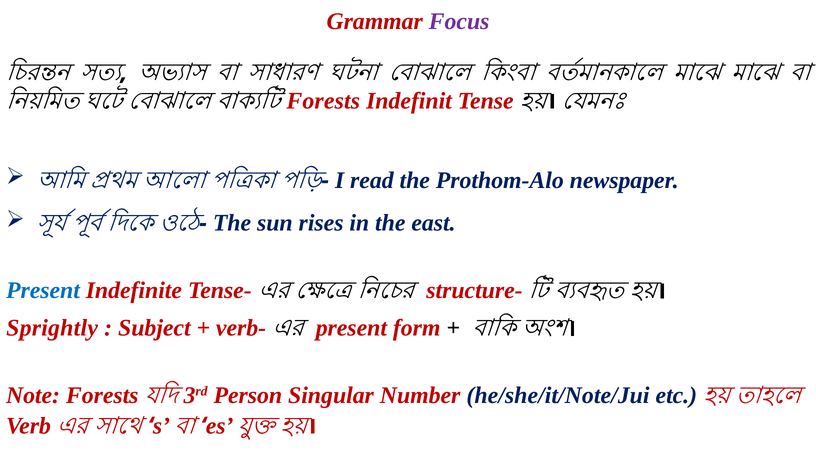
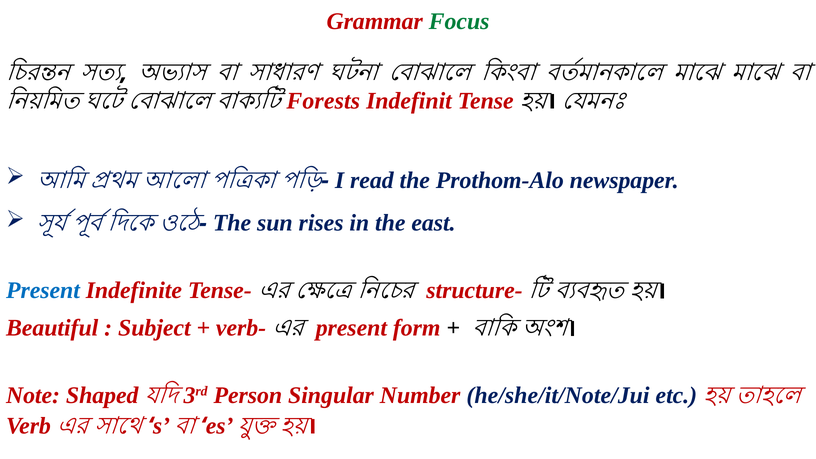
Focus colour: purple -> green (459, 22)
Sprightly: Sprightly -> Beautiful (52, 328)
Note Forests: Forests -> Shaped (102, 395)
